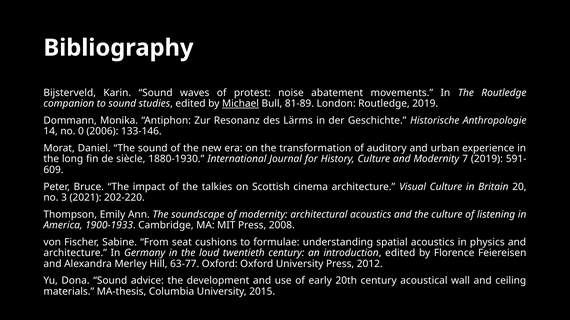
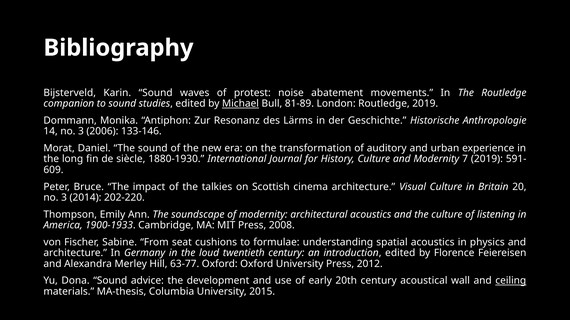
14 no 0: 0 -> 3 (81, 132)
2021: 2021 -> 2014 (85, 198)
ceiling underline: none -> present (511, 281)
